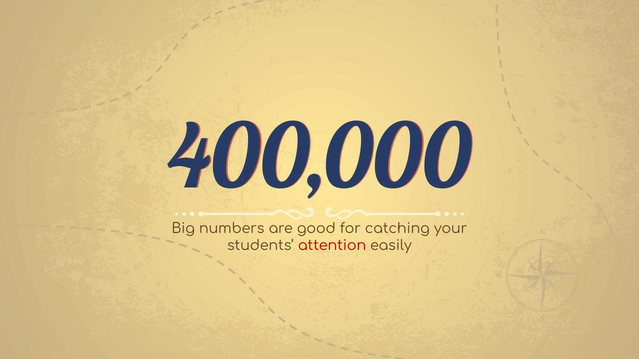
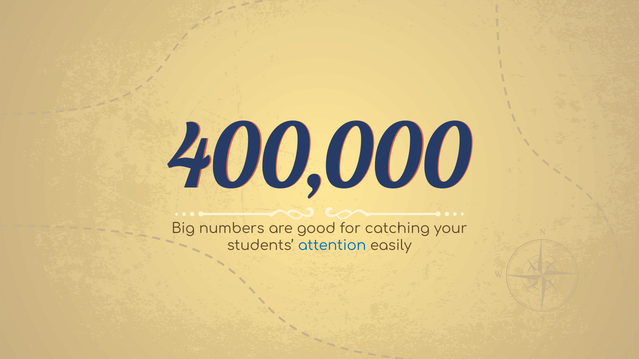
attention colour: red -> blue (332, 246)
